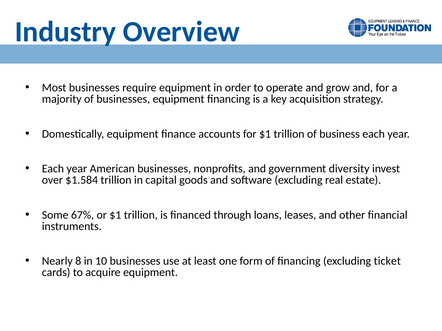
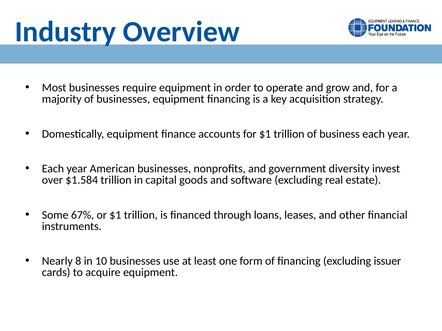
ticket: ticket -> issuer (387, 262)
